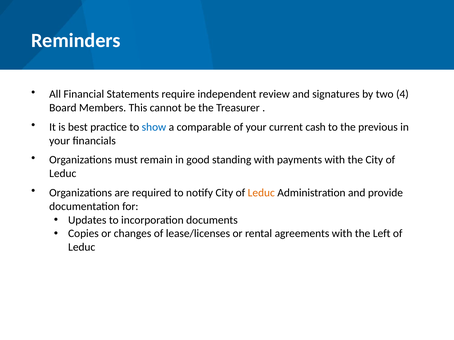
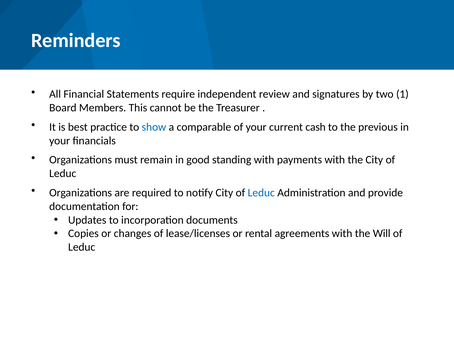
4: 4 -> 1 (402, 94)
Leduc colour: orange -> blue (261, 193)
Left: Left -> Will (382, 234)
